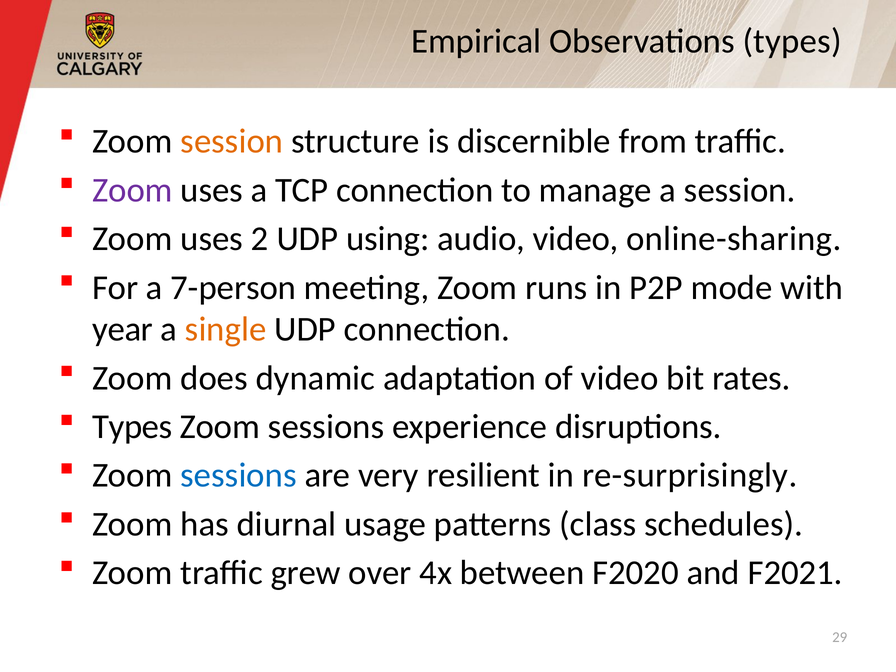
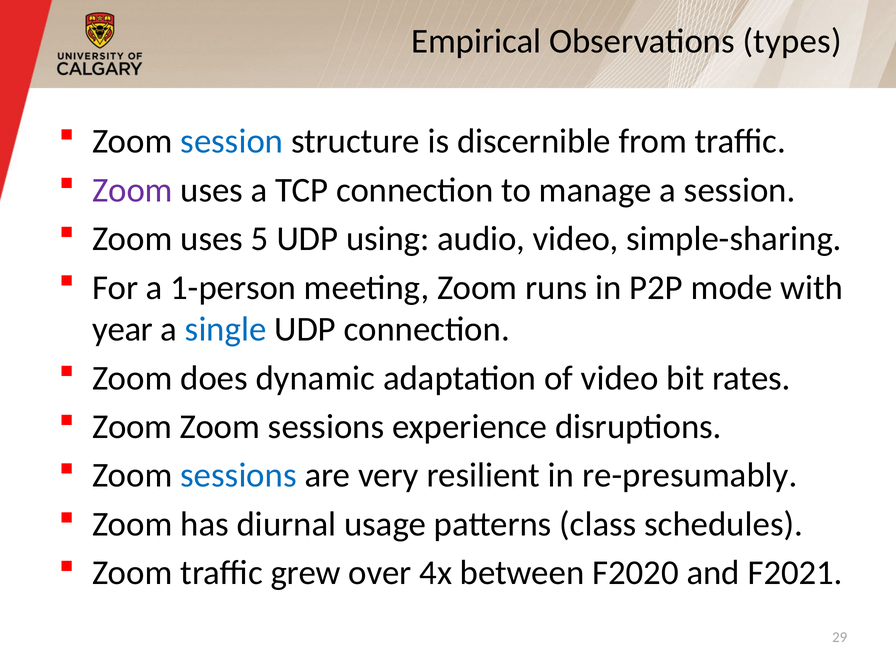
session colour: orange -> blue (232, 141)
2: 2 -> 5 (260, 239)
online-sharing: online-sharing -> simple-sharing (734, 239)
7-person: 7-person -> 1-person (233, 288)
single colour: orange -> blue (226, 329)
Types: Types -> Zoom (132, 427)
re-surprisingly: re-surprisingly -> re-presumably (690, 475)
